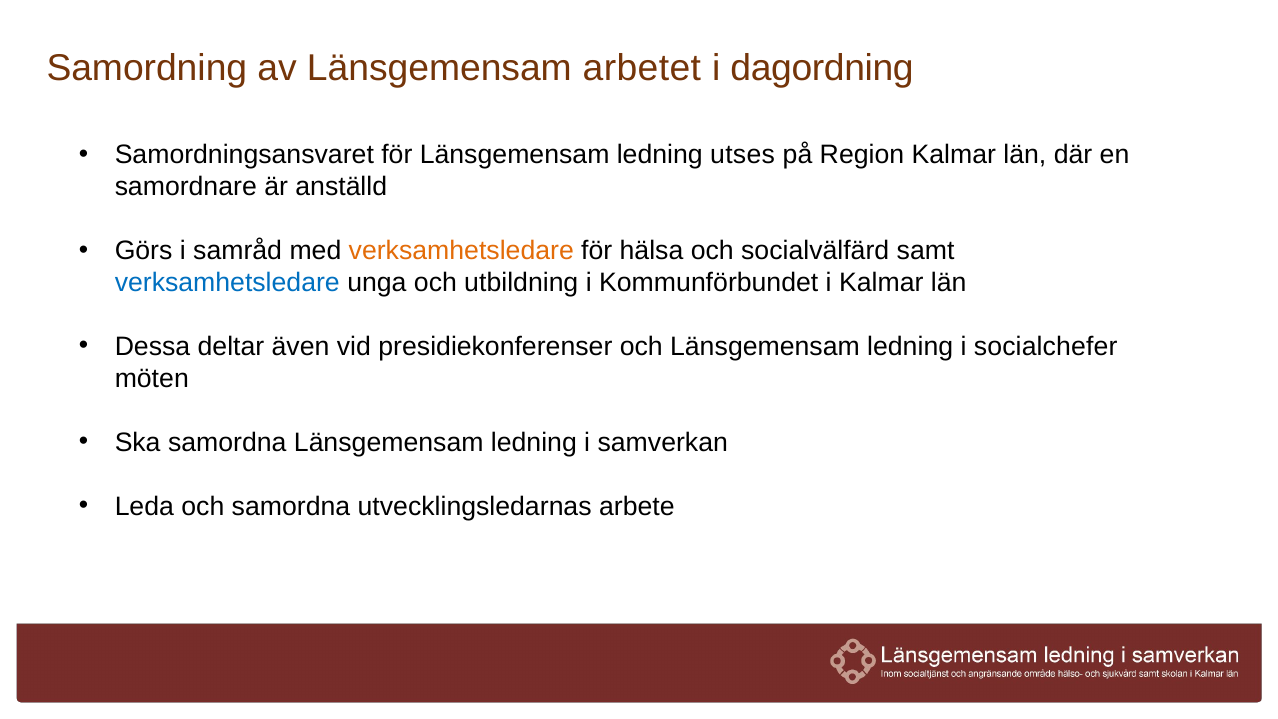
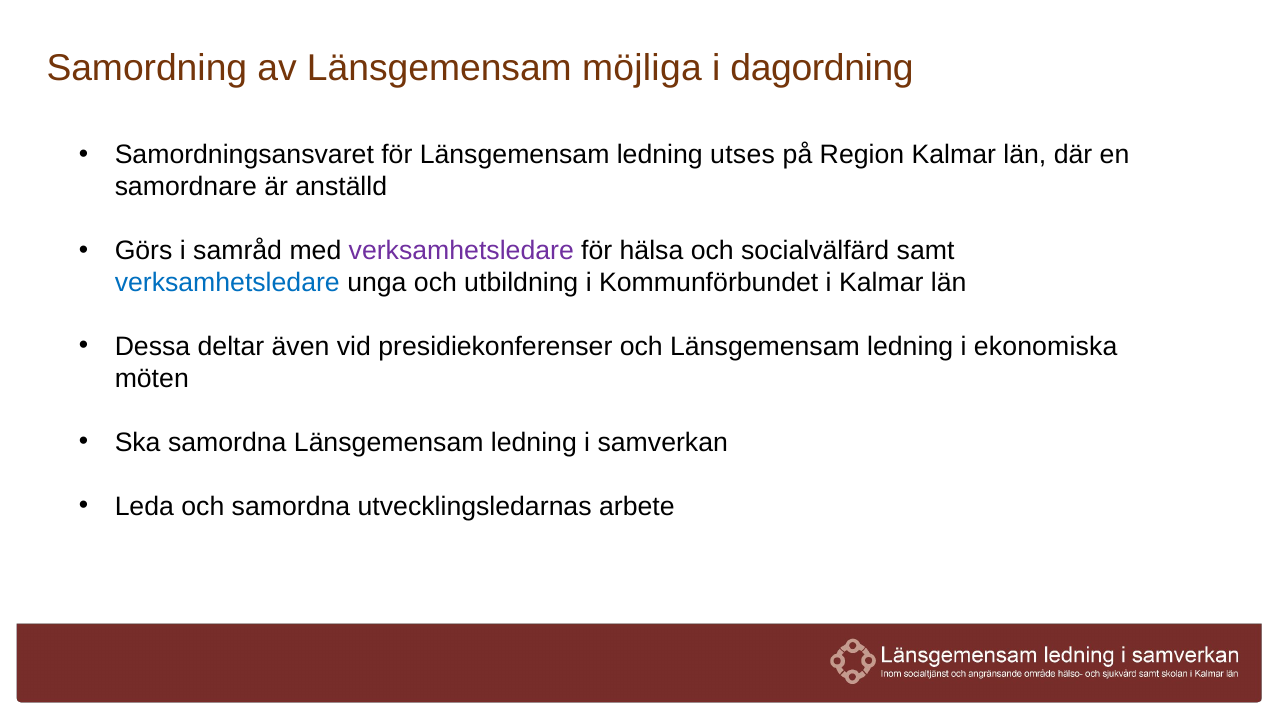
arbetet: arbetet -> möjliga (642, 68)
verksamhetsledare colour: orange -> purple (461, 251)
socialchefer: socialchefer -> ekonomiska (1046, 347)
